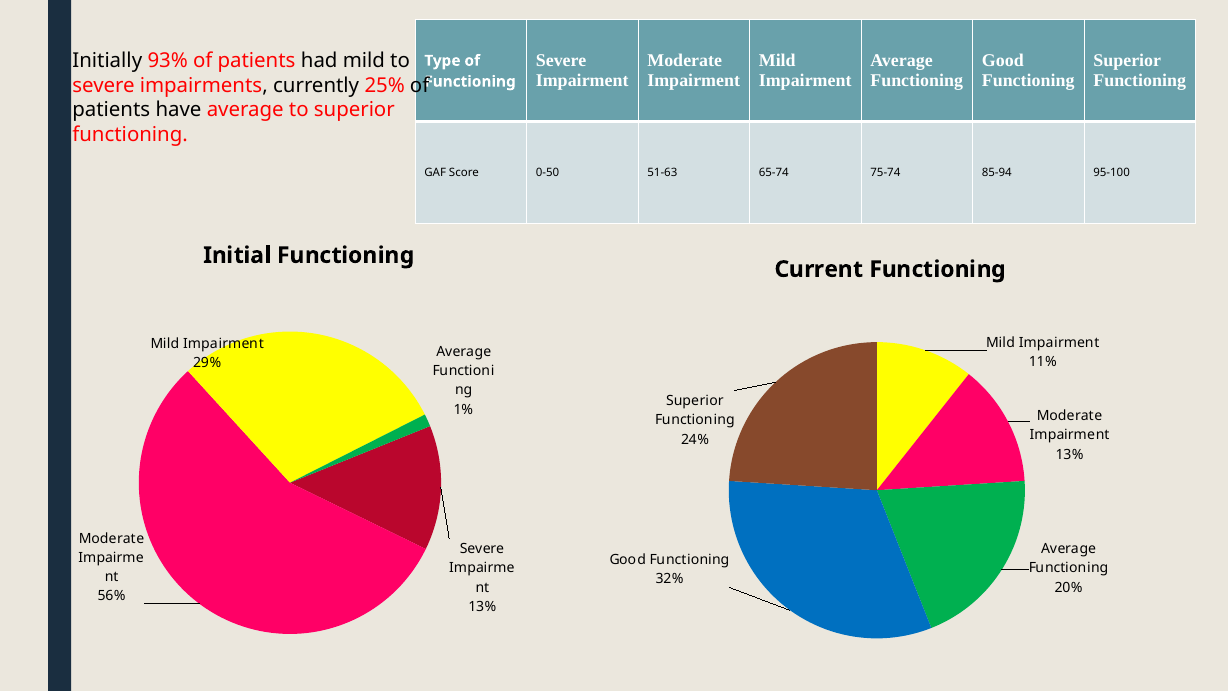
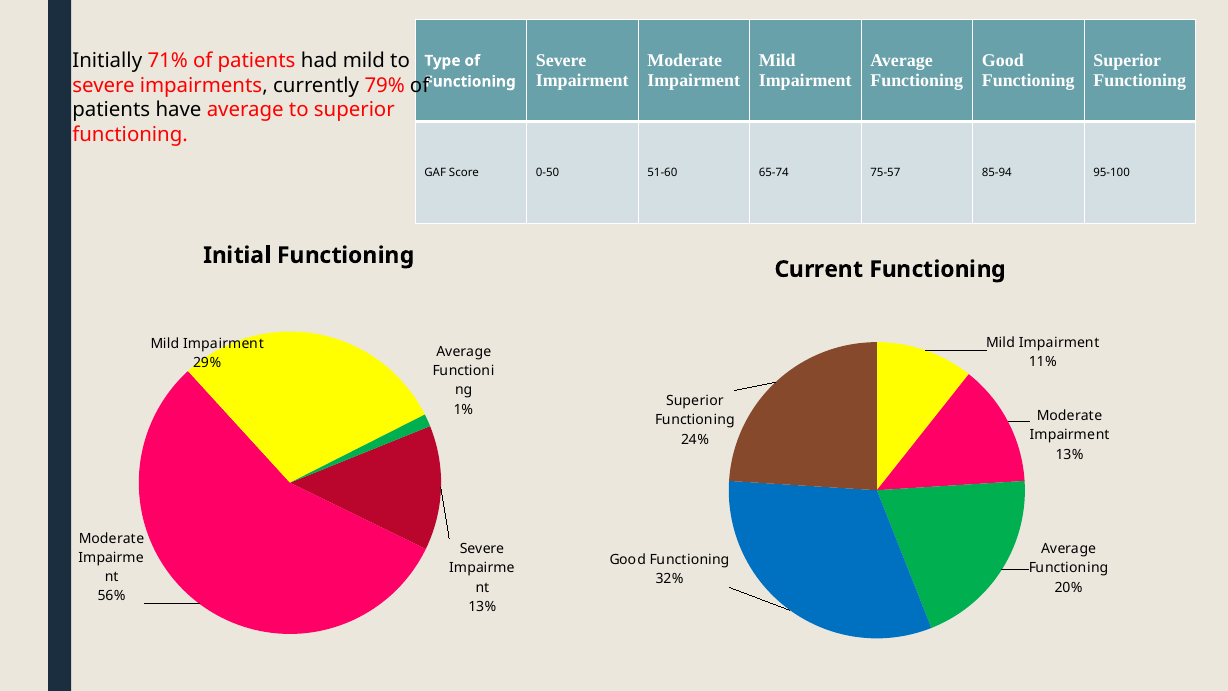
93%: 93% -> 71% (168, 61)
25%: 25% -> 79% (385, 85)
51-63: 51-63 -> 51-60 (662, 173)
75-74: 75-74 -> 75-57 (885, 173)
